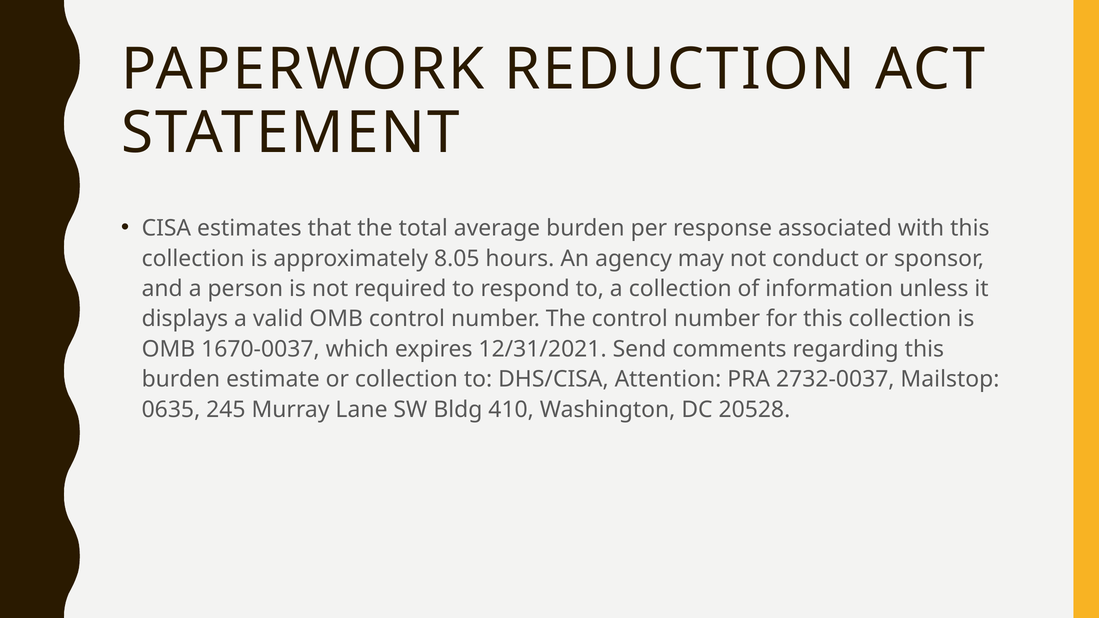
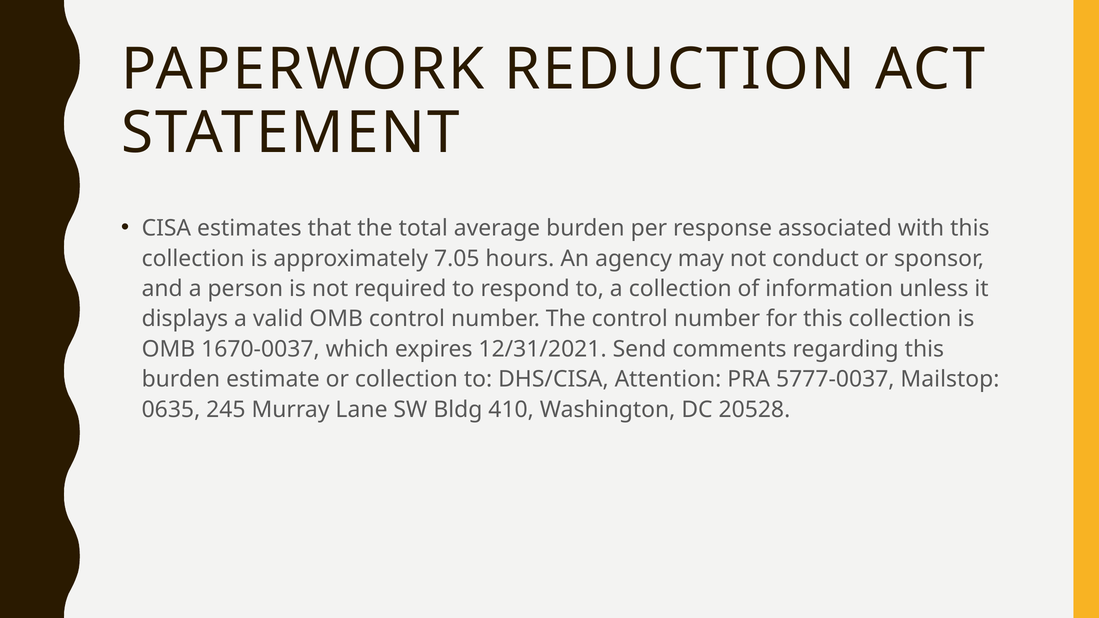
8.05: 8.05 -> 7.05 (457, 259)
2732-0037: 2732-0037 -> 5777-0037 (835, 380)
